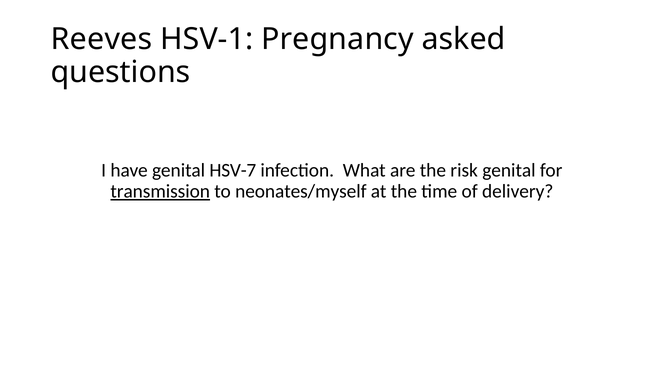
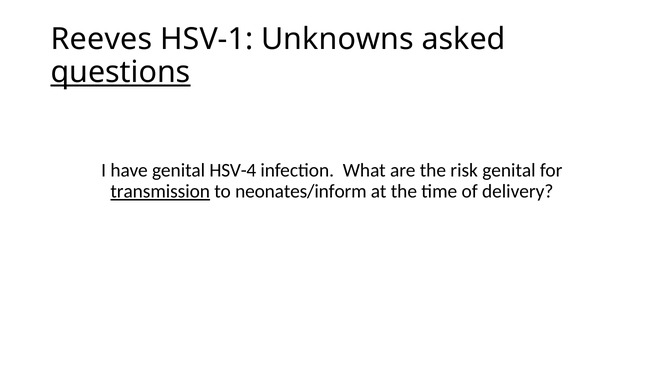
Pregnancy: Pregnancy -> Unknowns (337, 39)
questions underline: none -> present (121, 72)
HSV-7: HSV-7 -> HSV-4 (233, 170)
neonates/myself: neonates/myself -> neonates/inform (301, 191)
